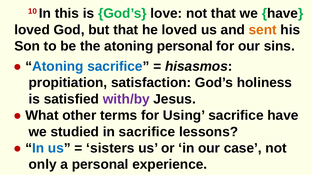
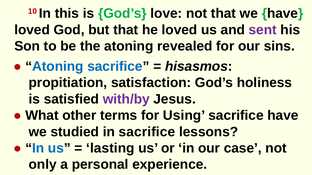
sent colour: orange -> purple (263, 30)
atoning personal: personal -> revealed (185, 46)
sisters: sisters -> lasting (110, 149)
